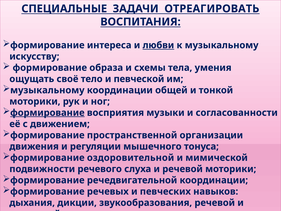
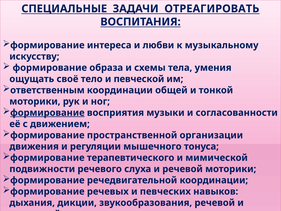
любви underline: present -> none (158, 45)
музыкальному: музыкальному -> ответственным (47, 90)
оздоровительной: оздоровительной -> терапевтического (131, 158)
